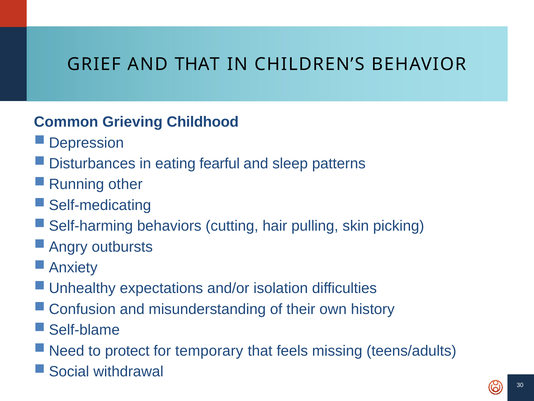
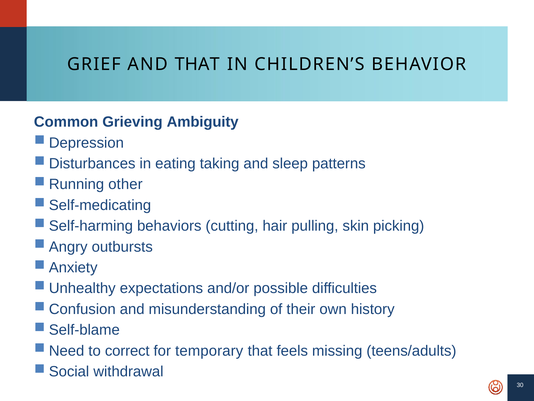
Childhood: Childhood -> Ambiguity (203, 122)
fearful: fearful -> taking (220, 163)
isolation: isolation -> possible (281, 288)
protect: protect -> correct (127, 350)
